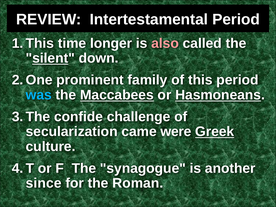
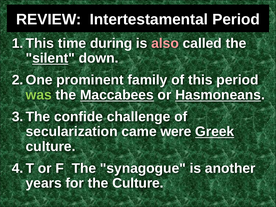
longer: longer -> during (111, 43)
was colour: light blue -> light green (39, 95)
since: since -> years (44, 183)
the Roman: Roman -> Culture (138, 183)
